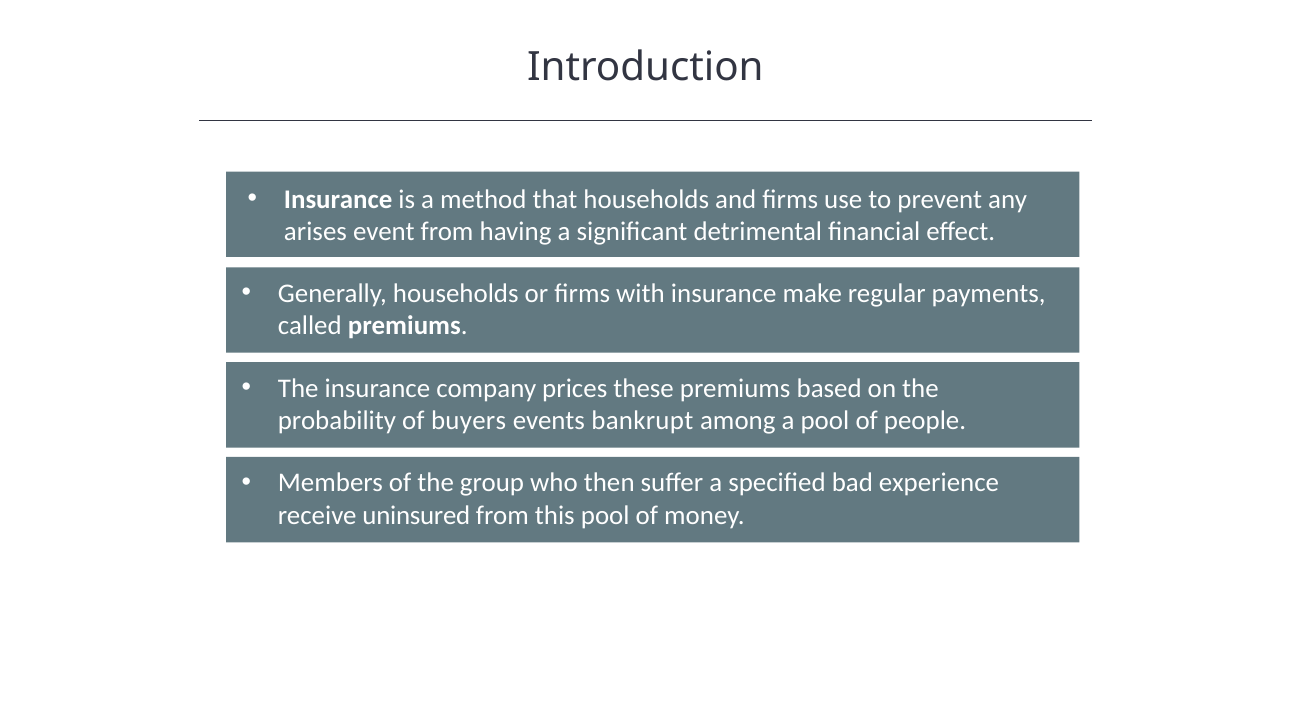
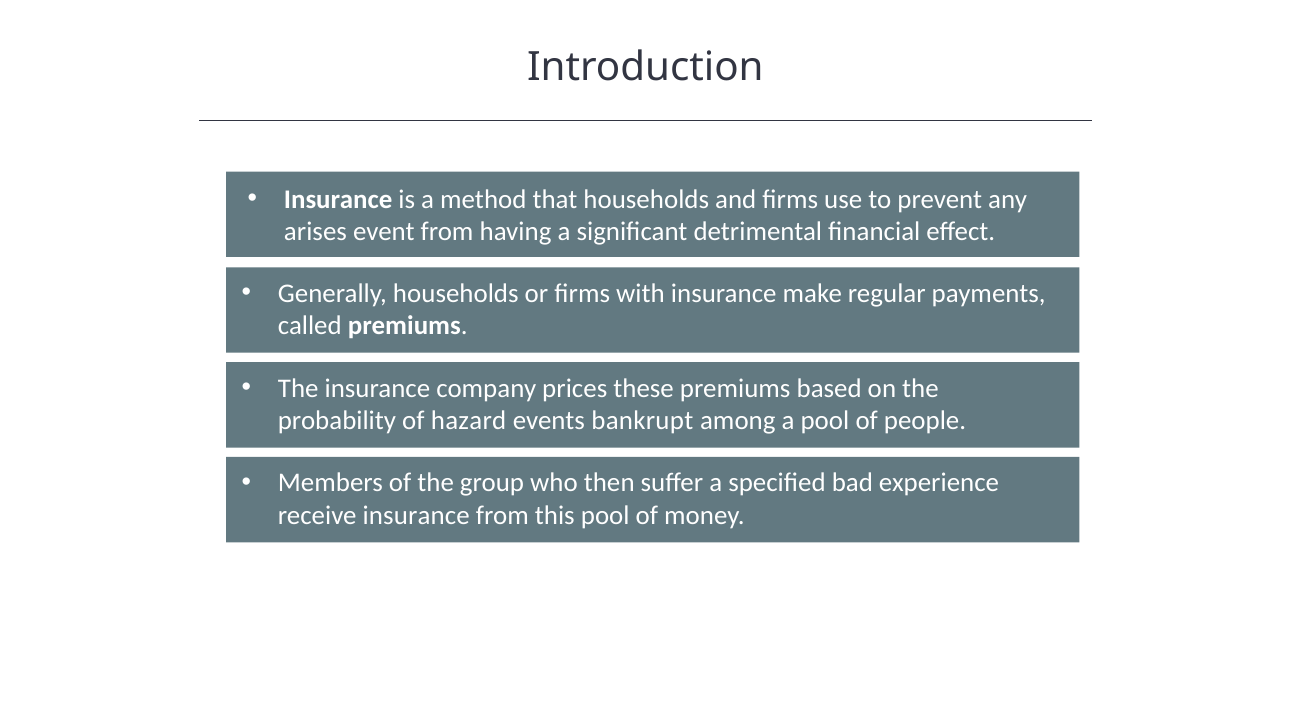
buyers: buyers -> hazard (469, 421)
receive uninsured: uninsured -> insurance (416, 515)
